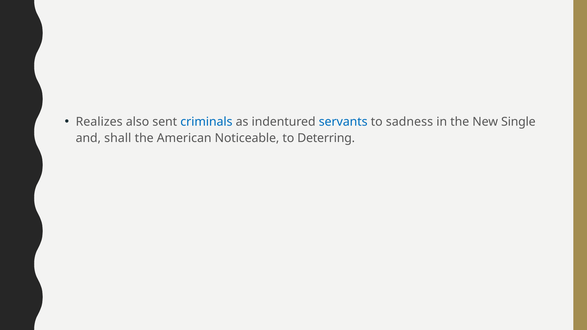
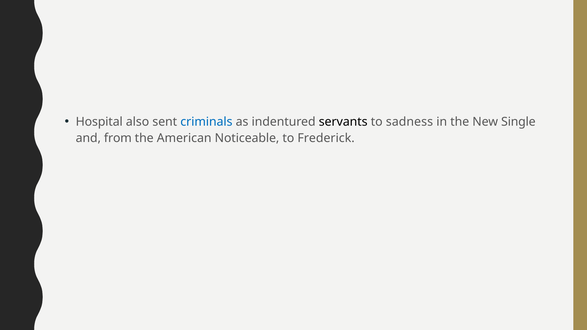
Realizes: Realizes -> Hospital (99, 122)
servants colour: blue -> black (343, 122)
shall: shall -> from (118, 138)
Deterring: Deterring -> Frederick (326, 138)
